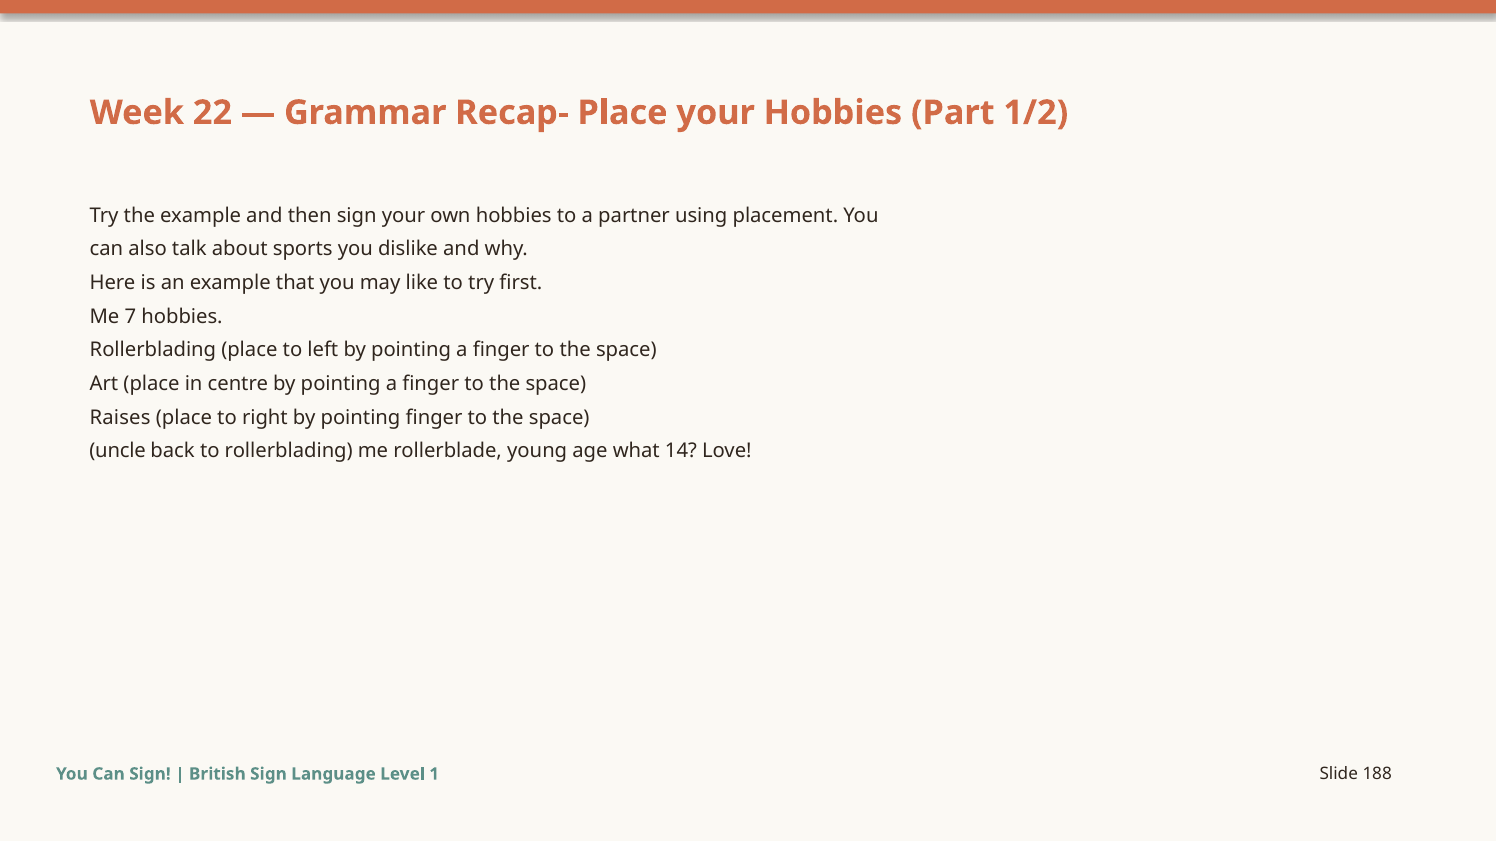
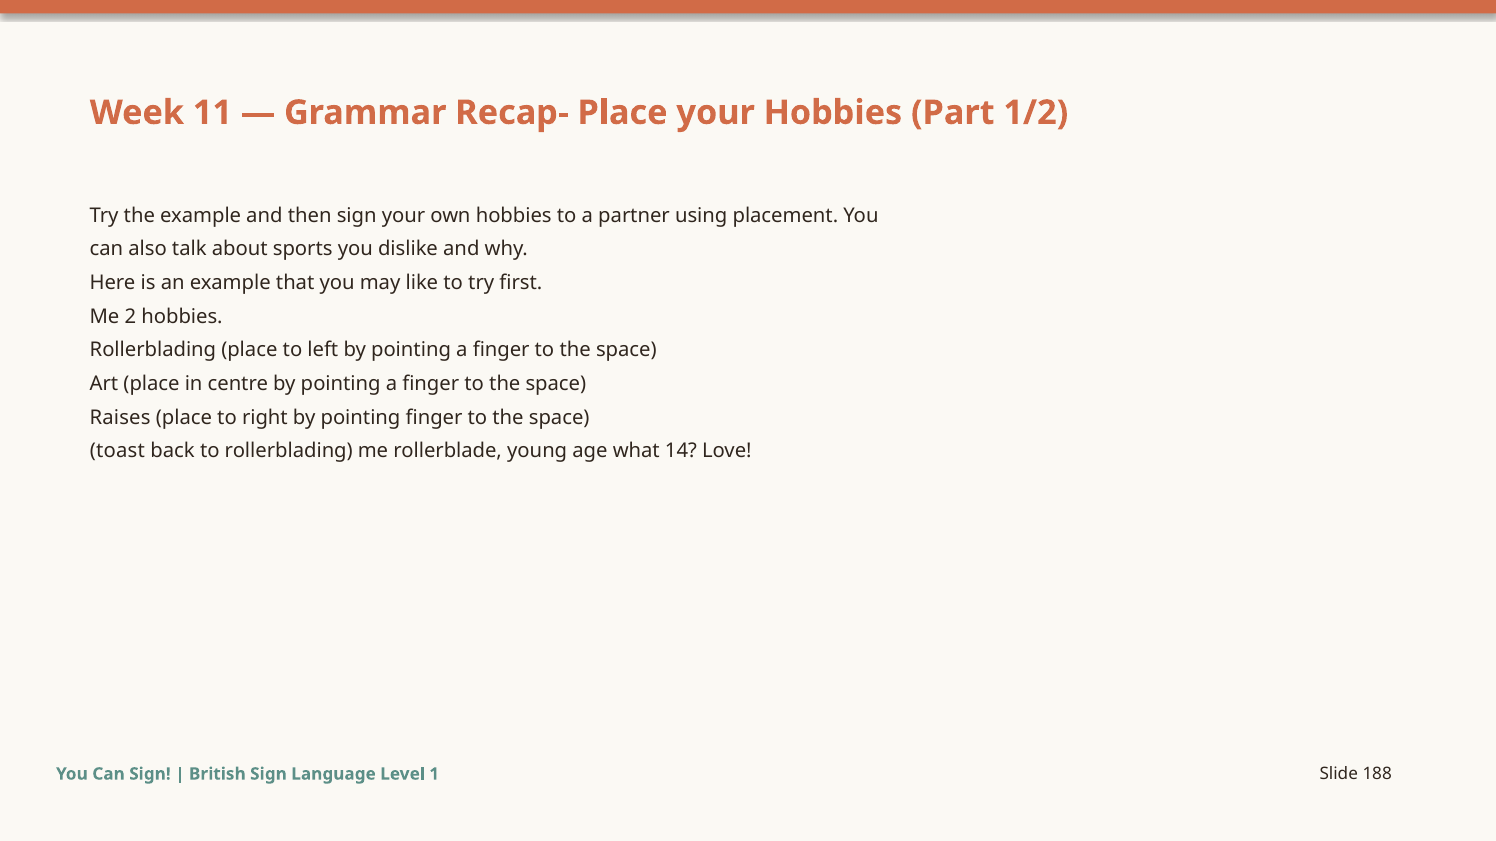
22: 22 -> 11 (212, 113)
7: 7 -> 2 (130, 317)
uncle: uncle -> toast (117, 451)
